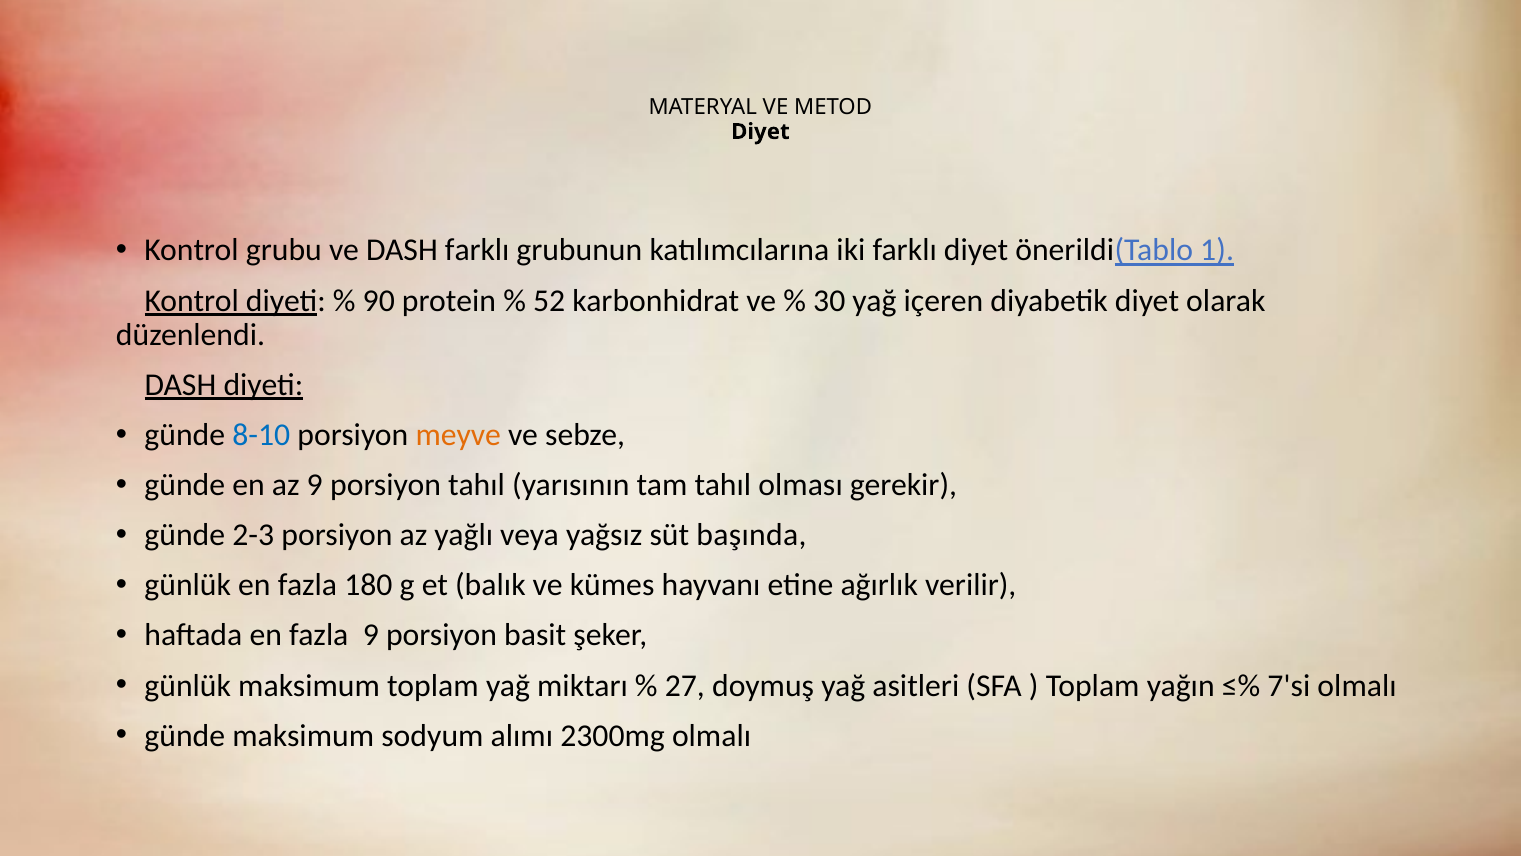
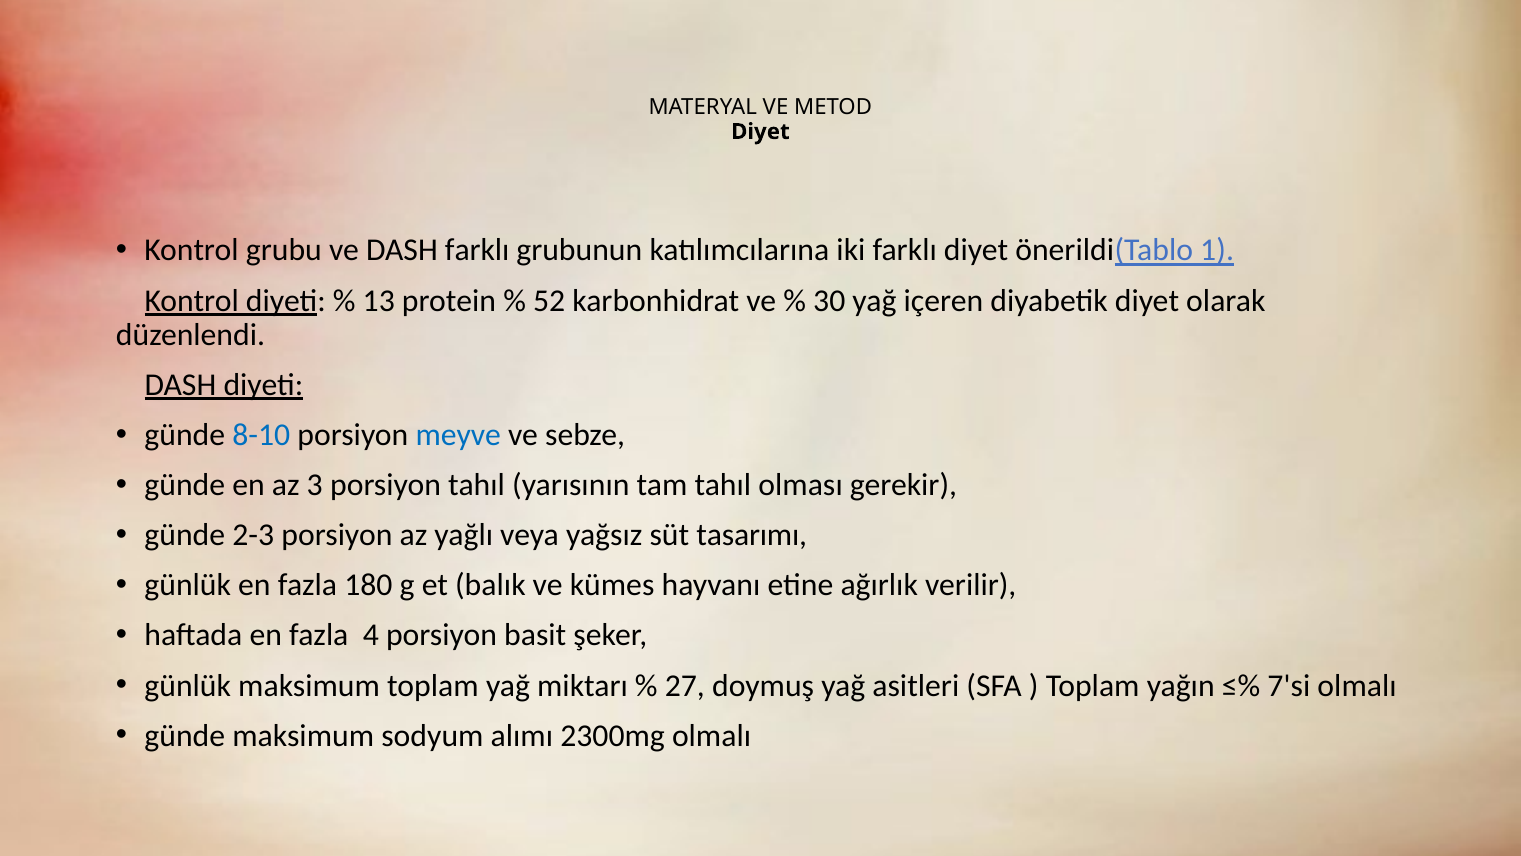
90: 90 -> 13 (379, 300)
meyve colour: orange -> blue (458, 435)
az 9: 9 -> 3 (315, 485)
başında: başında -> tasarımı (752, 535)
fazla 9: 9 -> 4 (371, 635)
